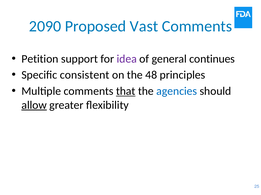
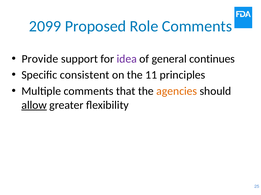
2090: 2090 -> 2099 (45, 26)
Vast: Vast -> Role (144, 26)
Petition: Petition -> Provide (40, 59)
48: 48 -> 11 (151, 75)
that underline: present -> none (126, 92)
agencies colour: blue -> orange (177, 92)
